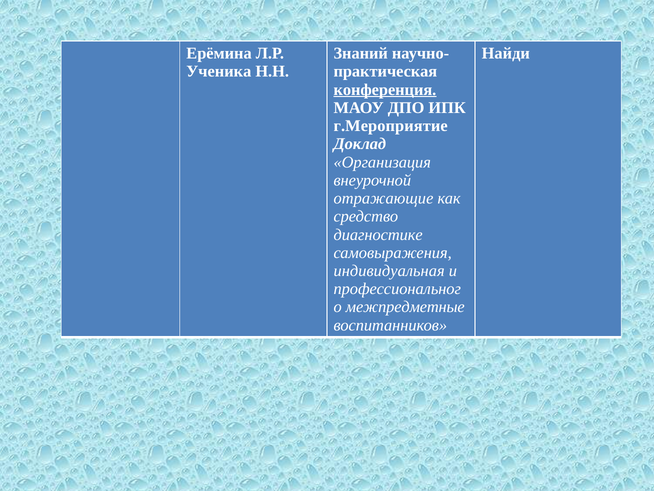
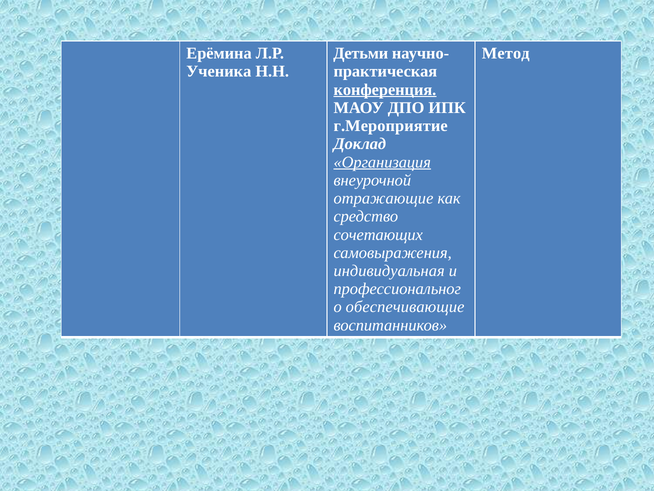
Знаний: Знаний -> Детьми (361, 53)
Найди: Найди -> Метод (506, 53)
Организация underline: none -> present (382, 162)
диагностике: диагностике -> сочетающих (378, 234)
межпредметные: межпредметные -> обеспечивающие (405, 307)
